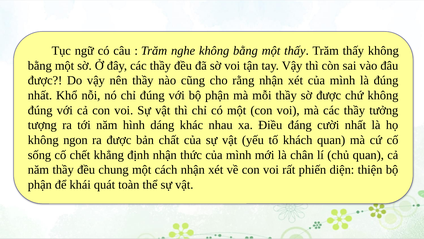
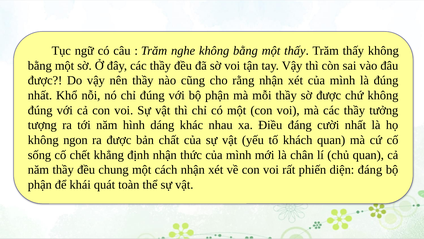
diện thiện: thiện -> đáng (370, 169)
